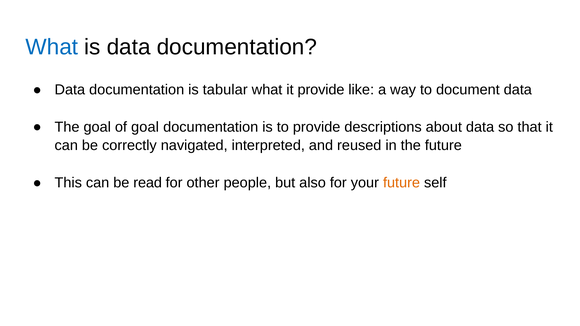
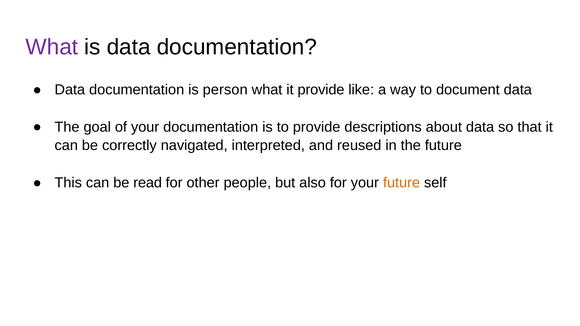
What colour: blue -> purple (52, 47)
tabular: tabular -> person (225, 90)
of goal: goal -> your (145, 127)
